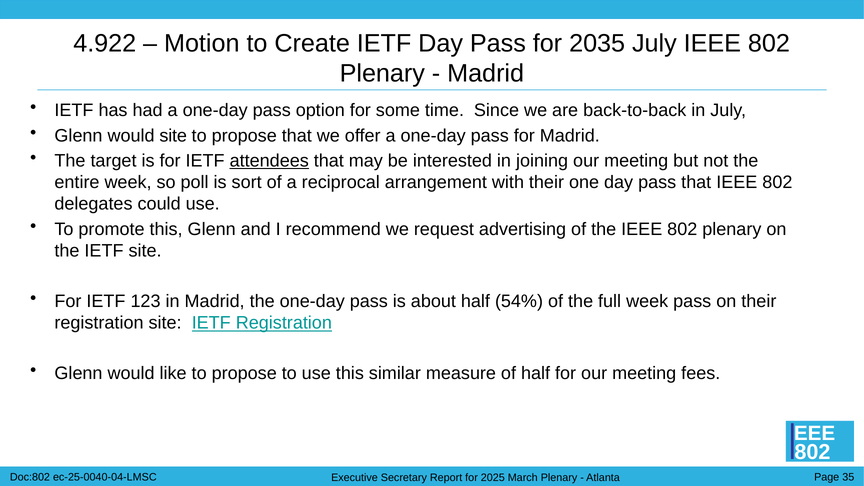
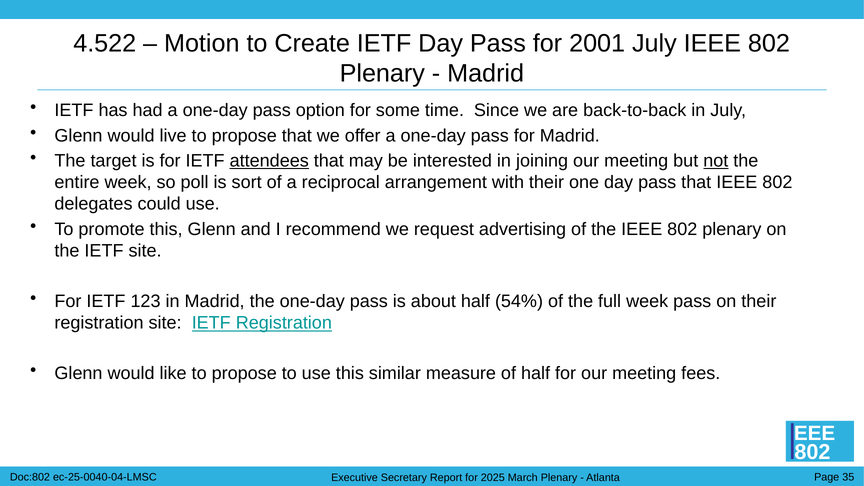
4.922: 4.922 -> 4.522 (105, 43)
2035: 2035 -> 2001 (597, 43)
would site: site -> live (173, 136)
not underline: none -> present (716, 161)
